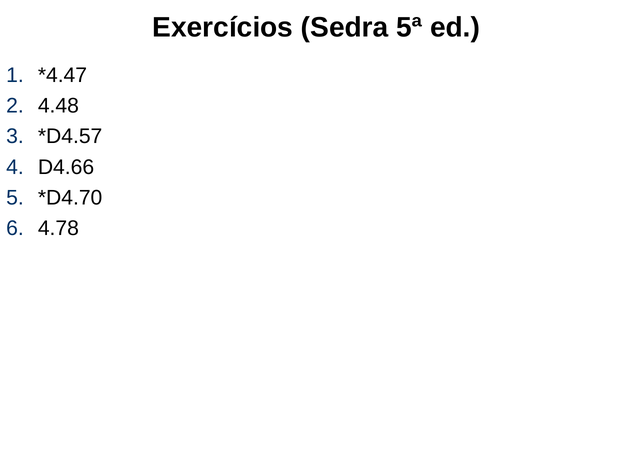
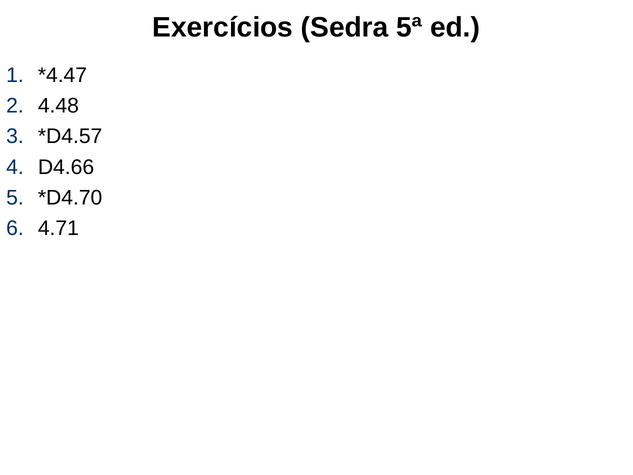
4.78: 4.78 -> 4.71 (58, 228)
